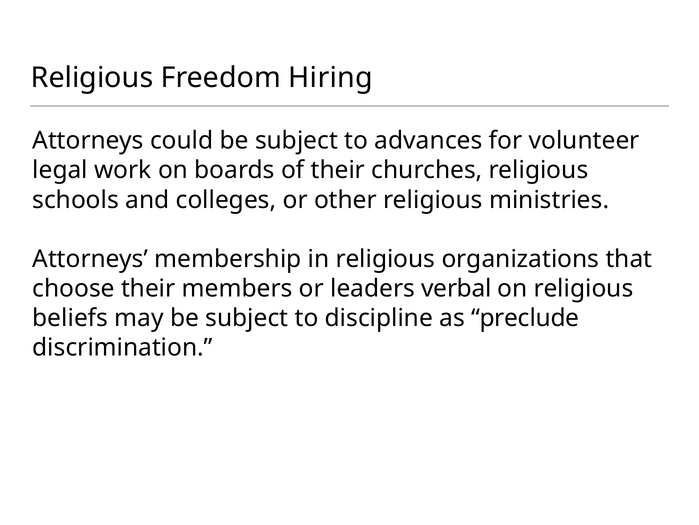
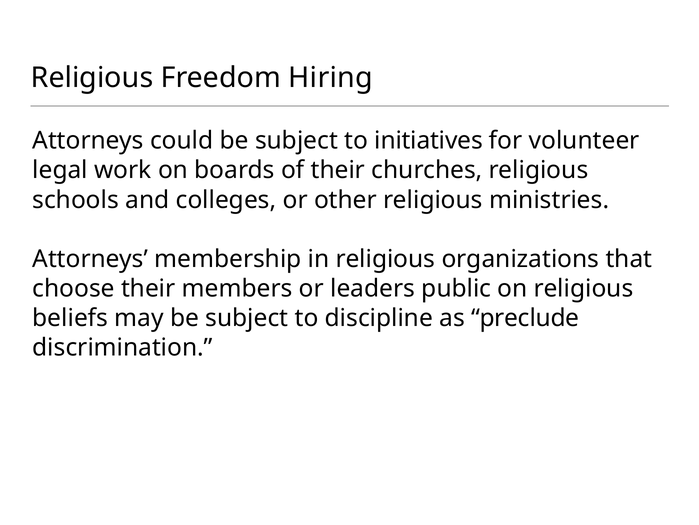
advances: advances -> initiatives (429, 141)
verbal: verbal -> public (456, 288)
